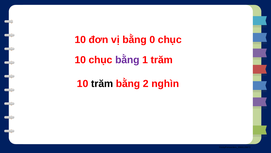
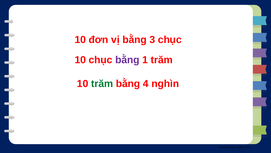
0: 0 -> 3 (152, 40)
trăm colour: black -> green (102, 83)
2: 2 -> 4 (146, 83)
